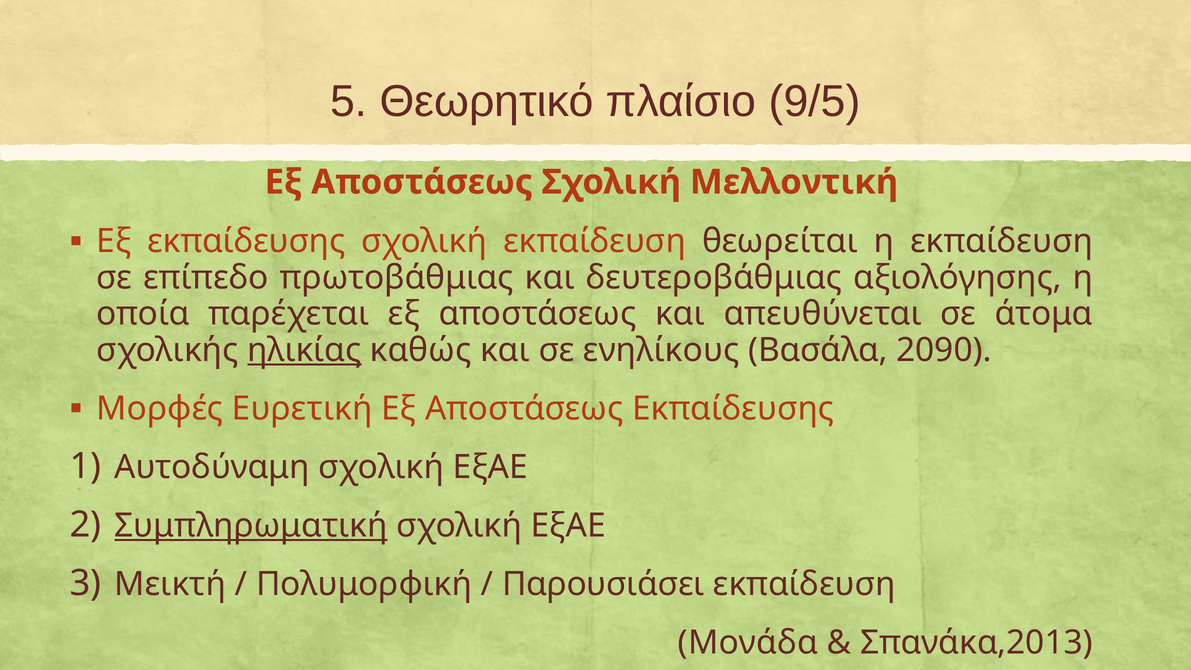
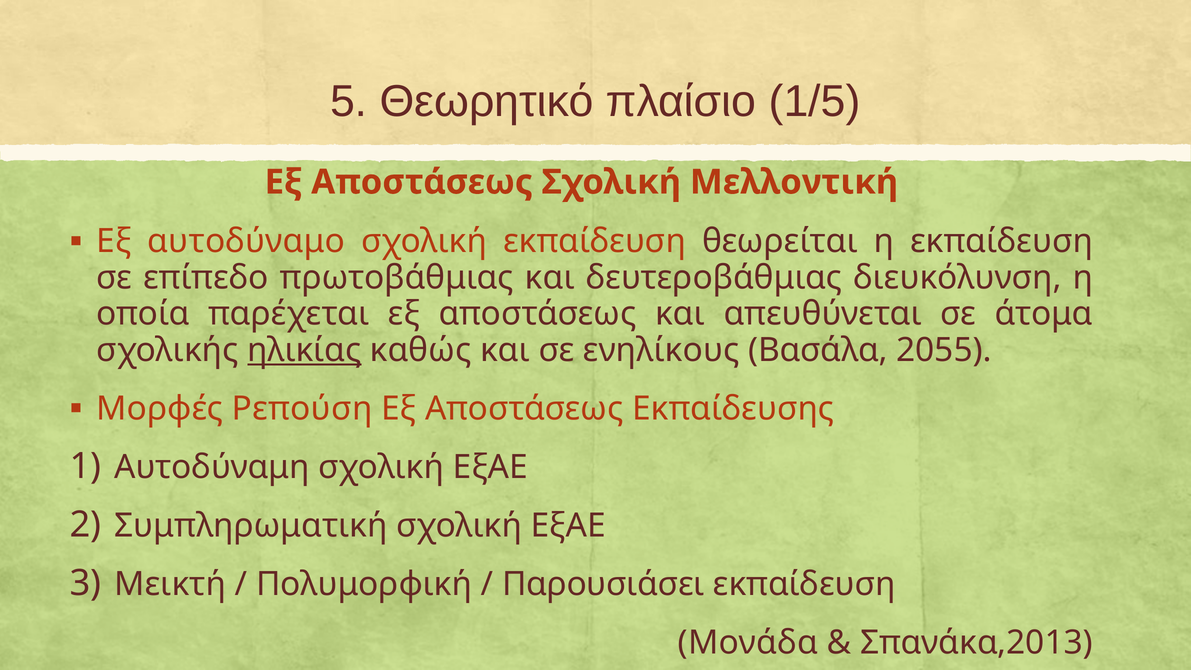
9/5: 9/5 -> 1/5 (815, 101)
Εξ εκπαίδευσης: εκπαίδευσης -> αυτοδύναμο (246, 241)
αξιολόγησης: αξιολόγησης -> διευκόλυνση (957, 278)
2090: 2090 -> 2055 (944, 350)
Ευρετική: Ευρετική -> Ρεπούση (302, 409)
Συμπληρωματική underline: present -> none (251, 526)
